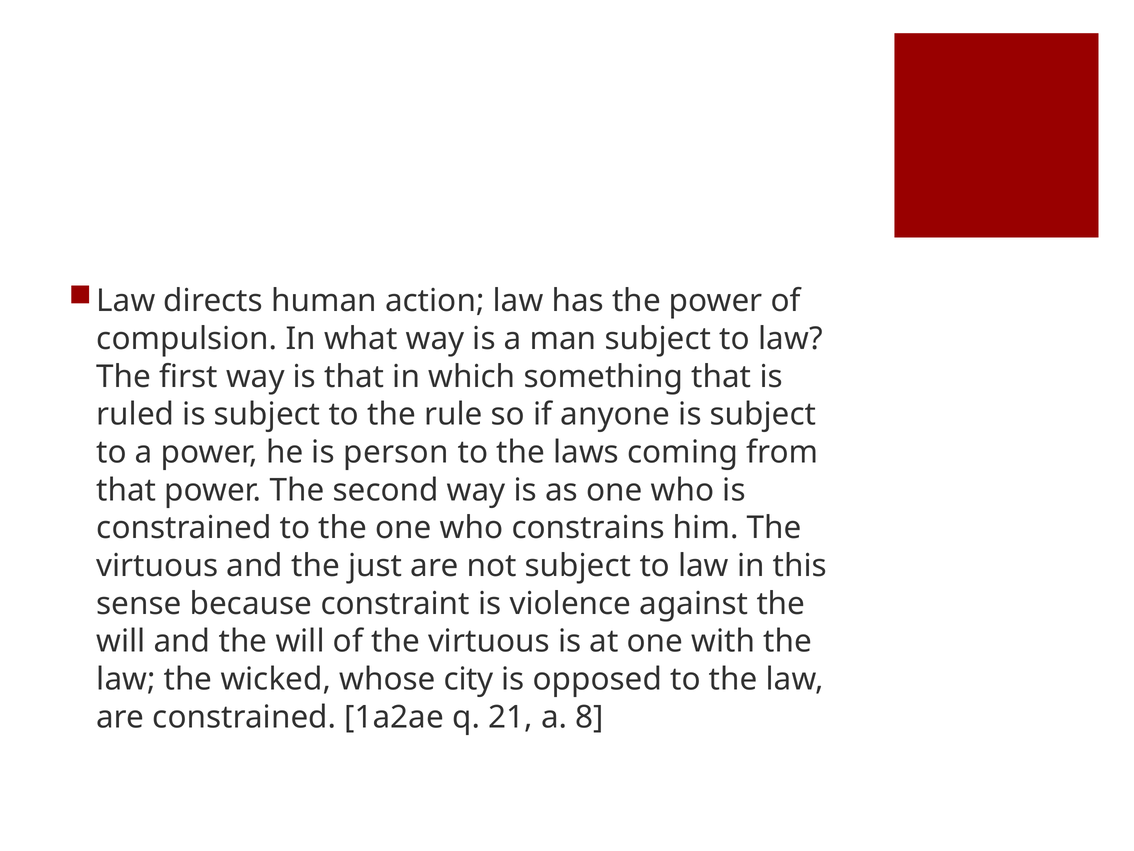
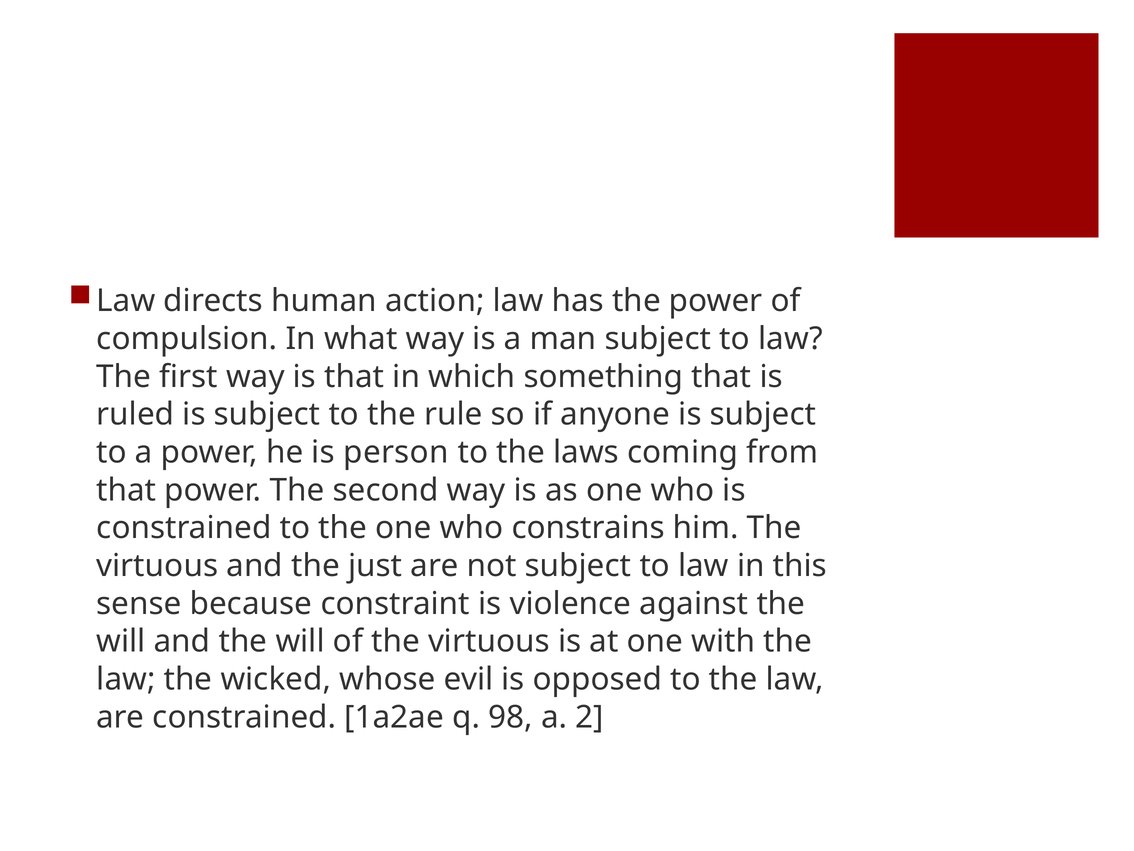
city: city -> evil (469, 679)
21: 21 -> 98 (511, 717)
8: 8 -> 2 (590, 717)
